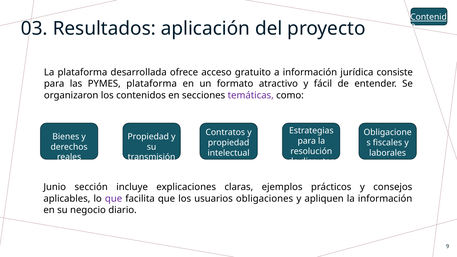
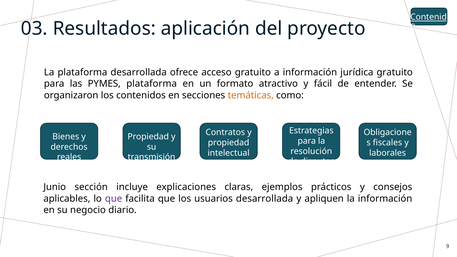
jurídica consiste: consiste -> gratuito (395, 72)
temáticas colour: purple -> orange (251, 95)
usuarios obligaciones: obligaciones -> desarrollada (265, 199)
